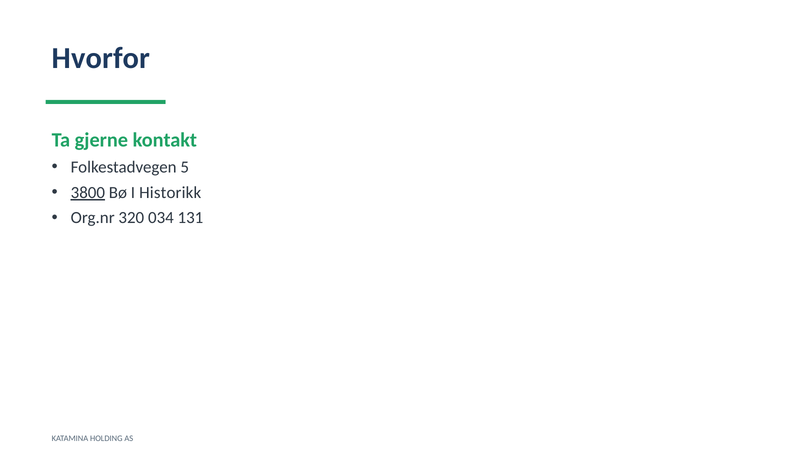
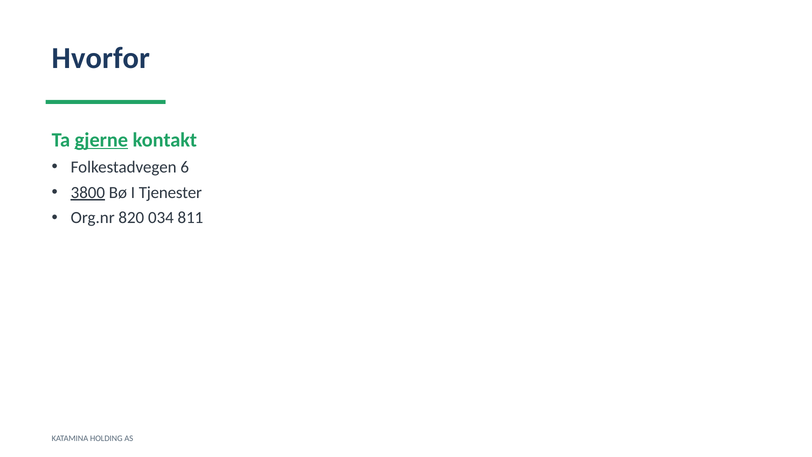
gjerne underline: none -> present (101, 140)
5: 5 -> 6 (185, 167)
Historikk: Historikk -> Tjenester (170, 192)
320: 320 -> 820 (131, 218)
131: 131 -> 811 (190, 218)
